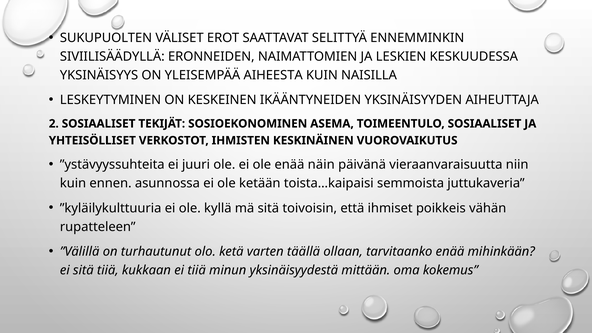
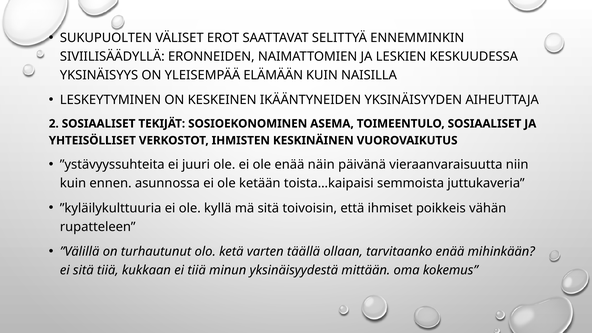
AIHEESTA: AIHEESTA -> ELÄMÄÄN (273, 75)
